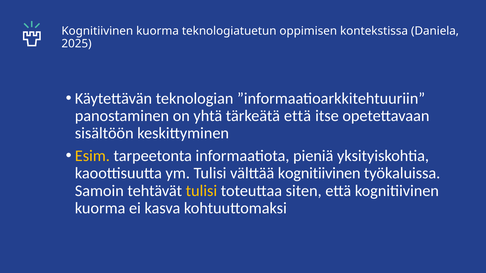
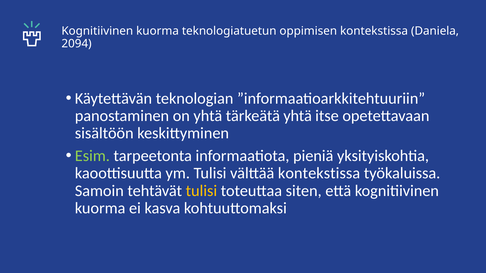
2025: 2025 -> 2094 (77, 44)
tärkeätä että: että -> yhtä (298, 116)
Esim colour: yellow -> light green (92, 156)
välttää kognitiivinen: kognitiivinen -> kontekstissa (319, 174)
